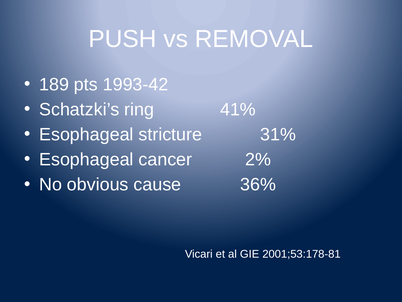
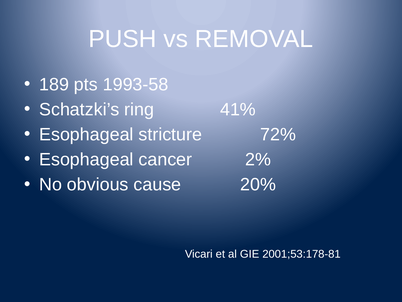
1993-42: 1993-42 -> 1993-58 (136, 84)
31%: 31% -> 72% (278, 134)
36%: 36% -> 20% (258, 184)
